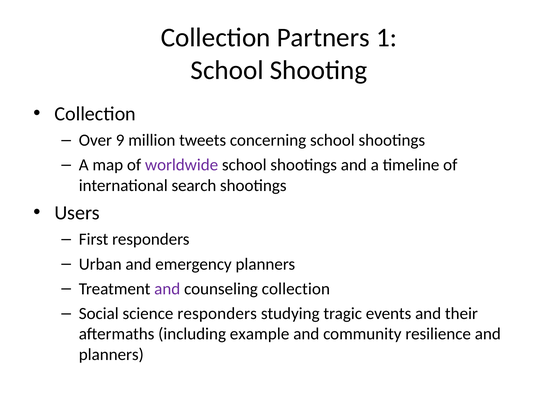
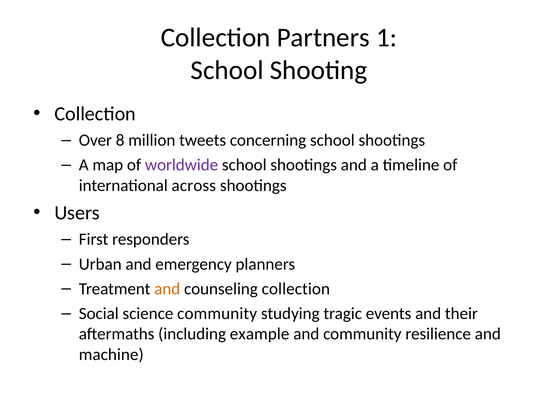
9: 9 -> 8 (120, 140)
search: search -> across (194, 186)
and colour: purple -> orange (167, 289)
science responders: responders -> community (217, 314)
planners: planners -> machine (111, 355)
